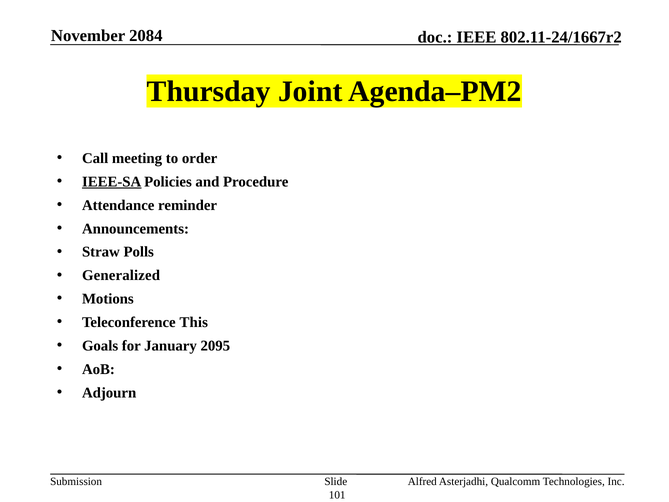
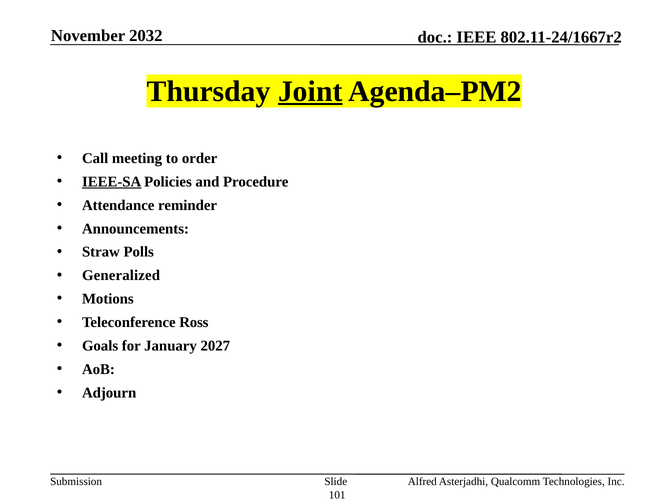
2084: 2084 -> 2032 (146, 35)
Joint underline: none -> present (310, 91)
This: This -> Ross (194, 322)
2095: 2095 -> 2027 (215, 346)
